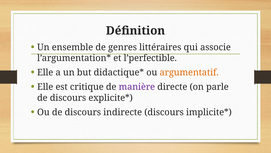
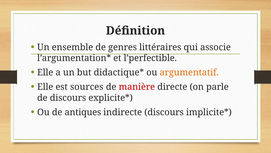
critique: critique -> sources (87, 87)
manière colour: purple -> red (137, 87)
Ou de discours: discours -> antiques (83, 112)
